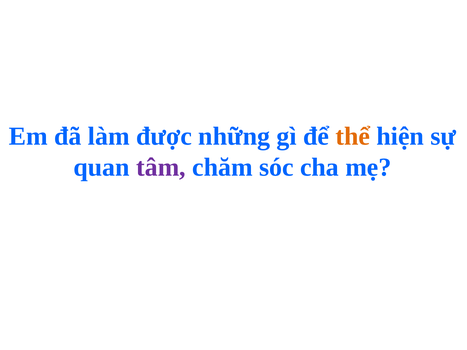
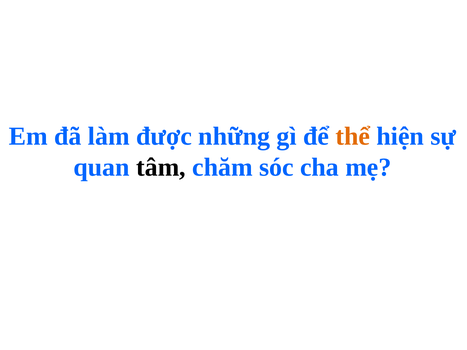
tâm colour: purple -> black (161, 167)
